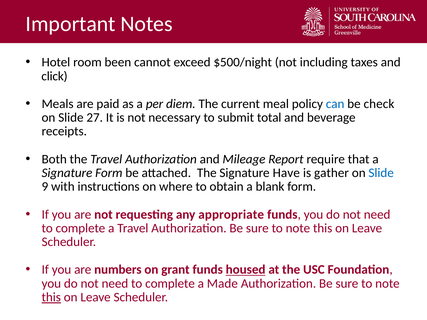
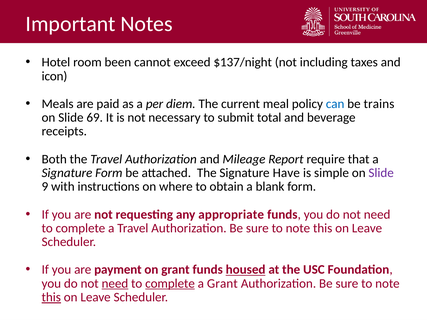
$500/night: $500/night -> $137/night (243, 62)
click: click -> icon (54, 76)
check: check -> trains (379, 104)
27: 27 -> 69 (95, 118)
gather: gather -> simple (332, 173)
Slide colour: blue -> purple (381, 173)
numbers: numbers -> payment (118, 270)
need underline: none -> present (115, 284)
complete underline: none -> present (170, 284)
a Made: Made -> Grant (222, 284)
